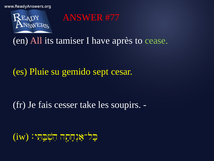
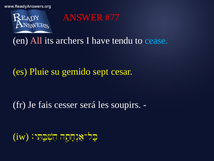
tamiser: tamiser -> archers (70, 40)
après: après -> tendu (123, 40)
cease colour: light green -> light blue (156, 40)
take: take -> será (88, 104)
